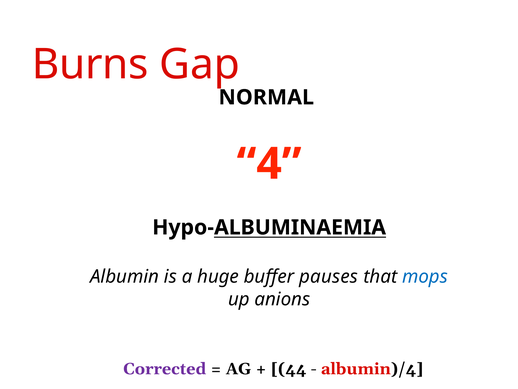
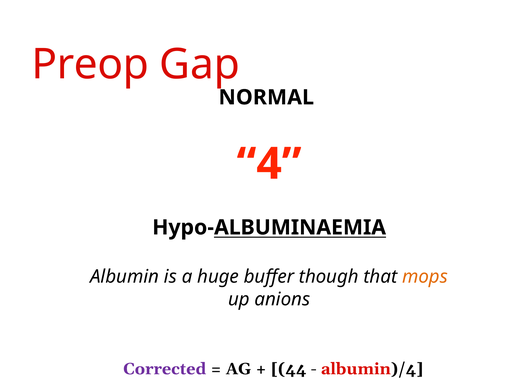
Burns: Burns -> Preop (90, 64)
pauses: pauses -> though (329, 276)
mops colour: blue -> orange (425, 276)
